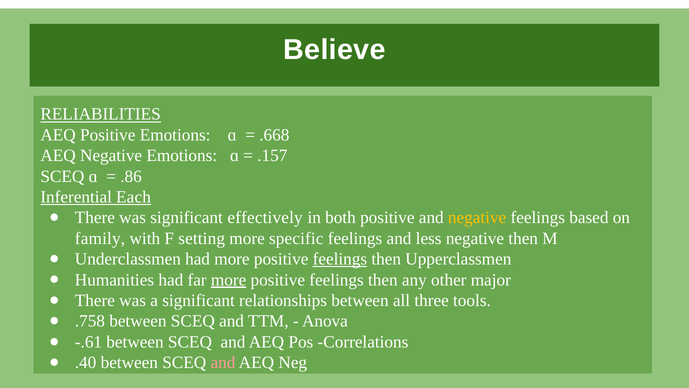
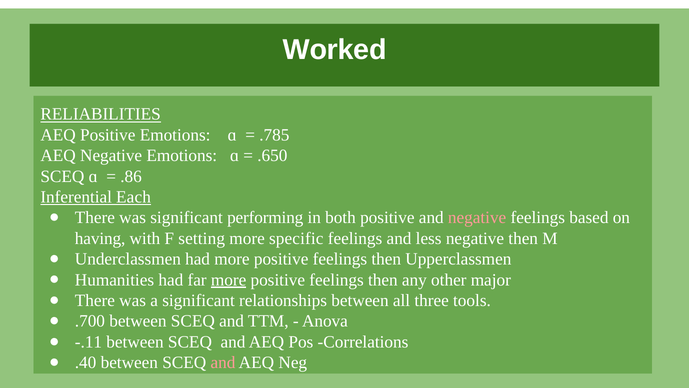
Believe: Believe -> Worked (335, 50)
.668: .668 -> .785 (274, 135)
.157: .157 -> .650 (272, 155)
effectively: effectively -> performing (265, 218)
negative colour: yellow -> pink (477, 218)
family: family -> having (100, 238)
feelings underline: present -> none (340, 259)
.758: .758 -> .700 (90, 321)
-.61: -.61 -> -.11 (88, 342)
